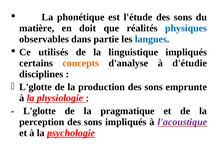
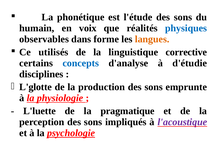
matière: matière -> humain (37, 28)
doit: doit -> voix (88, 28)
partie: partie -> forme (106, 39)
langues colour: blue -> orange (152, 39)
linguistique impliqués: impliqués -> corrective (186, 52)
concepts colour: orange -> blue (81, 63)
L'glotte: L'glotte -> L'luette (40, 111)
